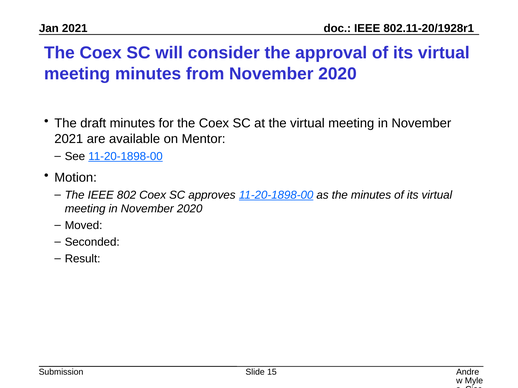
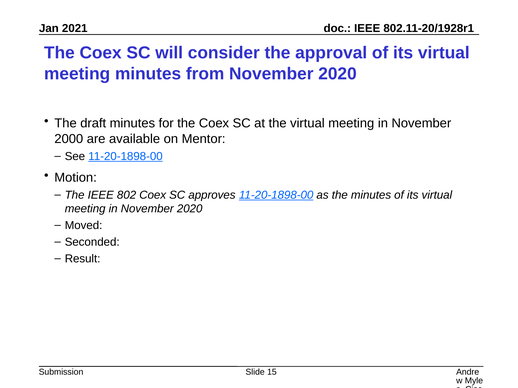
2021: 2021 -> 2000 (69, 139)
